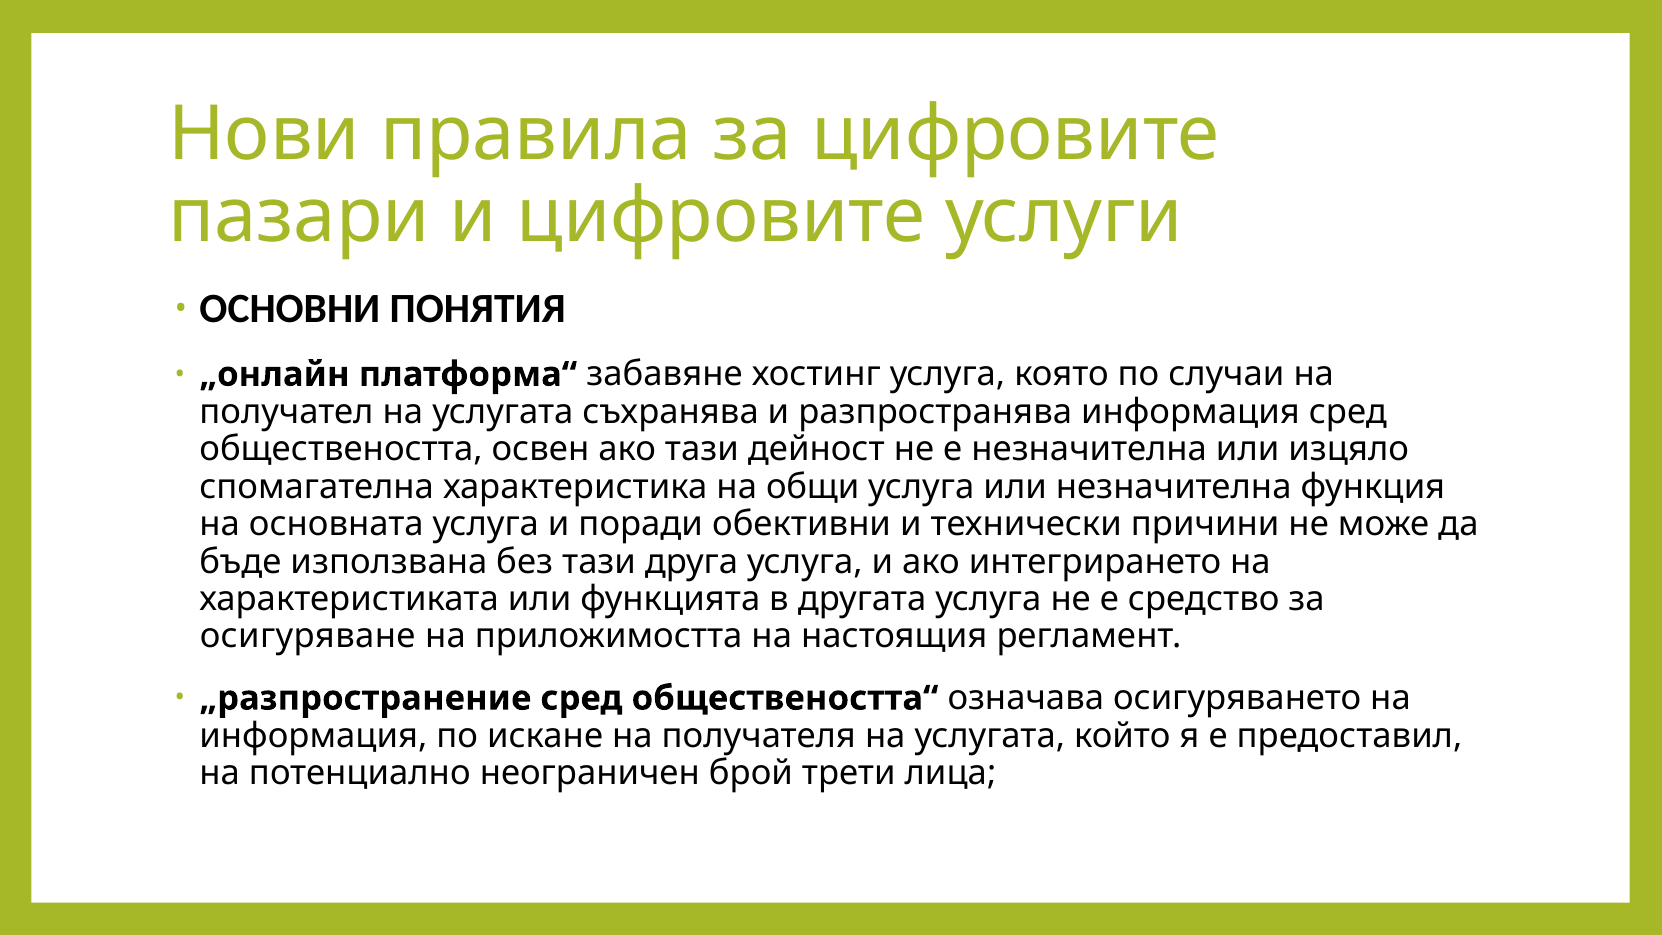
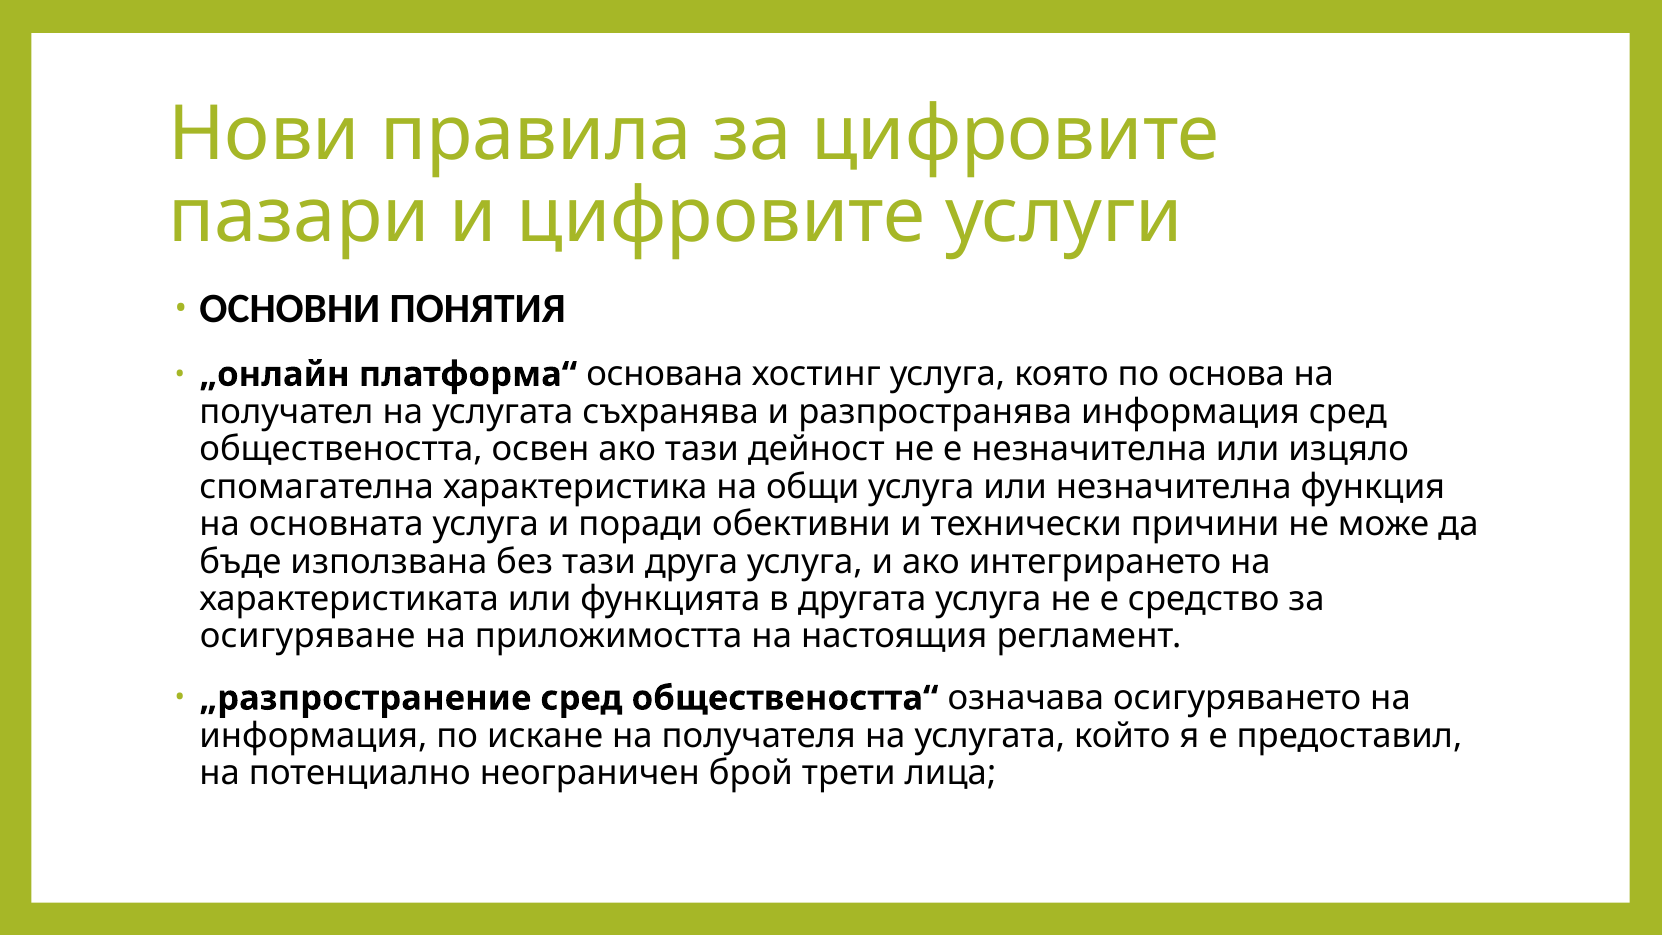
забавяне: забавяне -> основана (665, 374)
случаи: случаи -> основа (1226, 374)
